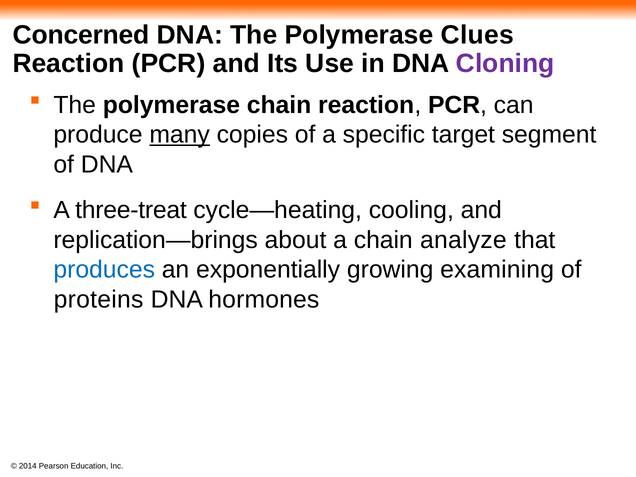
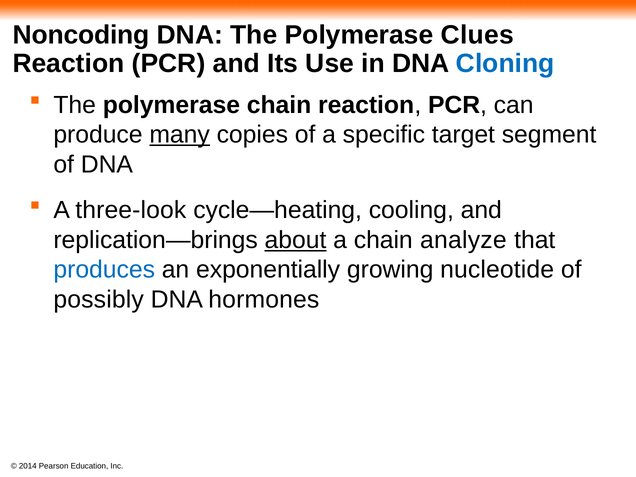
Concerned: Concerned -> Noncoding (81, 35)
Cloning colour: purple -> blue (505, 64)
three-treat: three-treat -> three-look (131, 210)
about underline: none -> present (295, 240)
examining: examining -> nucleotide (497, 270)
proteins: proteins -> possibly (99, 299)
